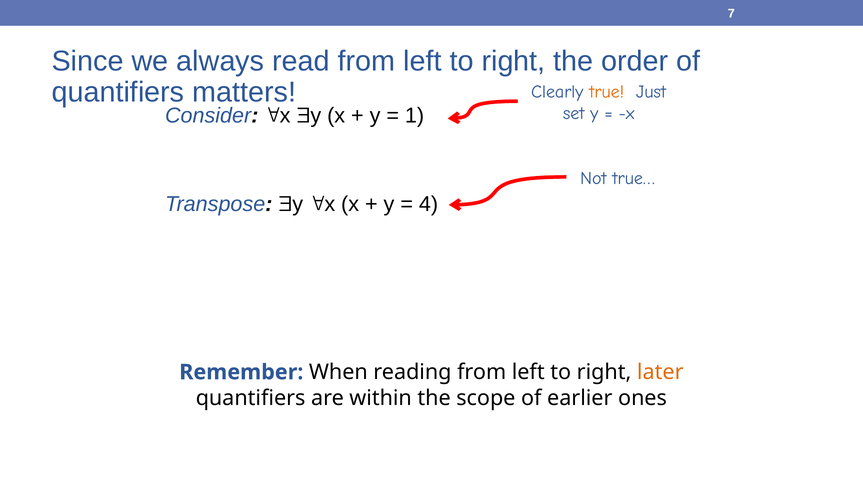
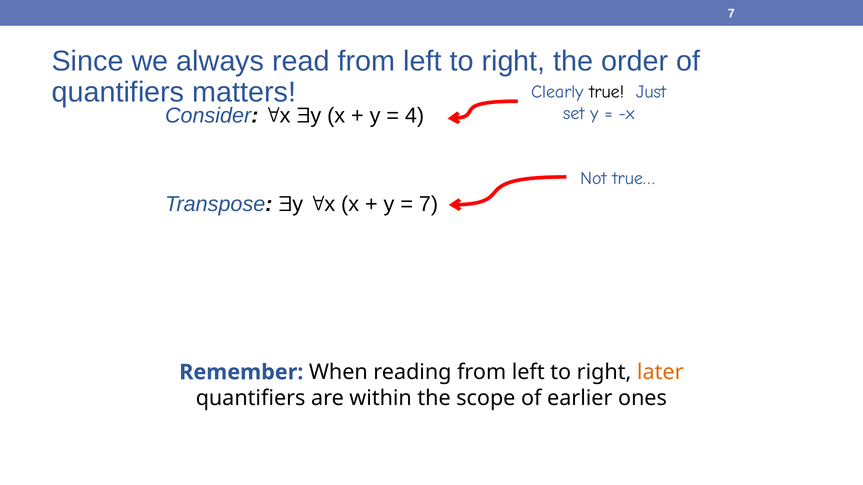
true colour: orange -> black (607, 92)
1: 1 -> 4 (415, 116)
4: 4 -> 7 (429, 204)
